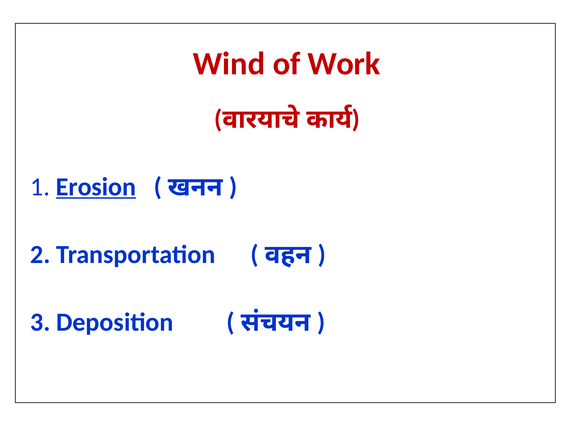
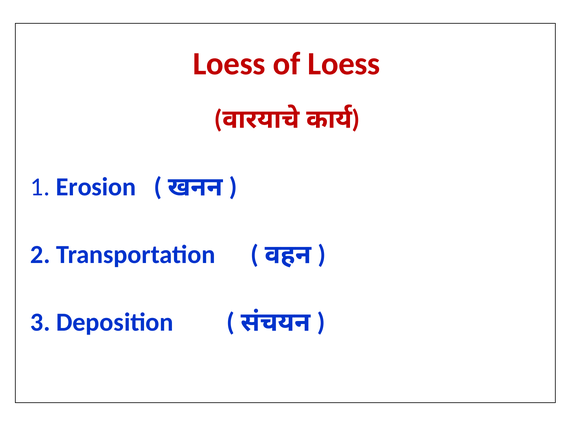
Wind: Wind -> Loess (229, 64)
of Work: Work -> Loess (344, 64)
Erosion underline: present -> none (96, 187)
